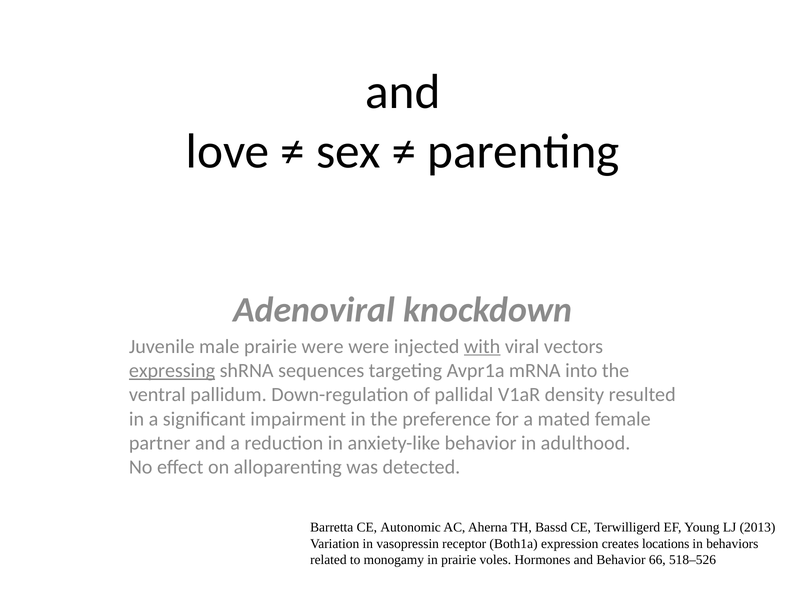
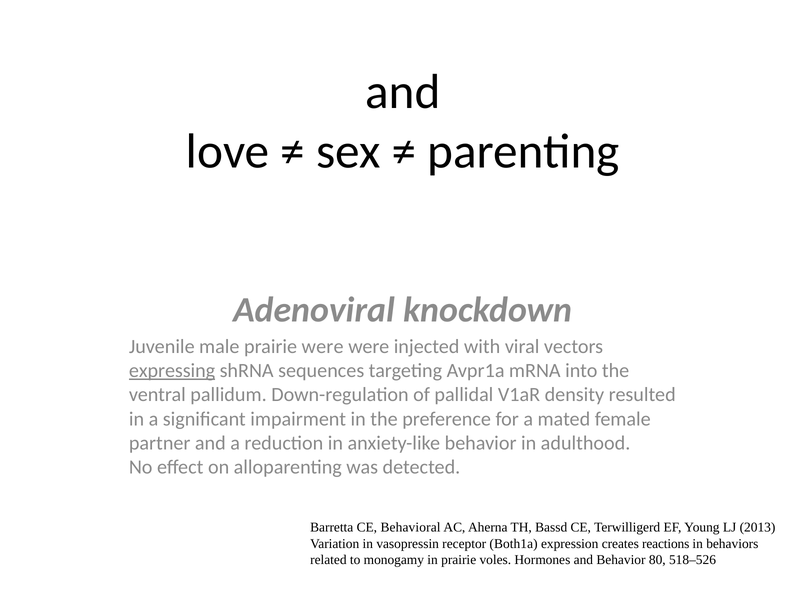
with underline: present -> none (482, 347)
Autonomic: Autonomic -> Behavioral (411, 528)
locations: locations -> reactions (666, 544)
66: 66 -> 80 (657, 560)
